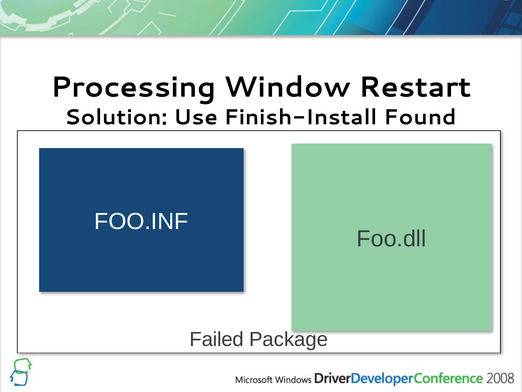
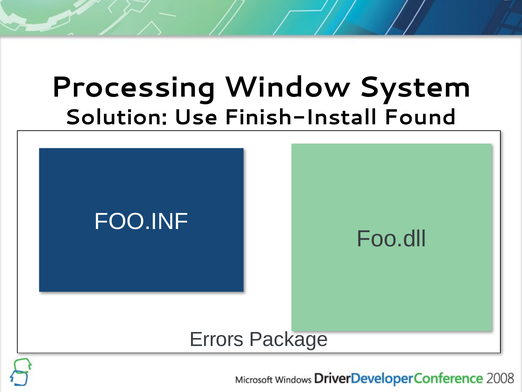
Restart: Restart -> System (415, 87)
Failed: Failed -> Errors (217, 339)
